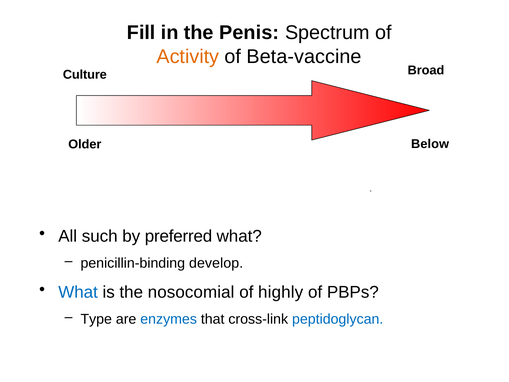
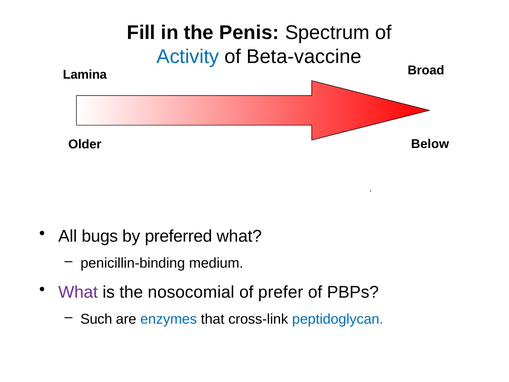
Activity colour: orange -> blue (188, 56)
Culture: Culture -> Lamina (85, 75)
such: such -> bugs (100, 236)
develop: develop -> medium (216, 263)
What colour: blue -> purple (78, 292)
highly: highly -> prefer (281, 292)
Type: Type -> Such (96, 319)
